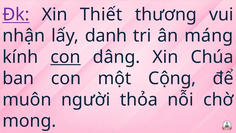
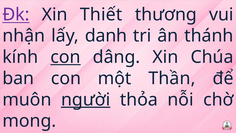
máng: máng -> thánh (209, 36)
Cộng: Cộng -> Thần (172, 78)
người underline: none -> present (86, 99)
